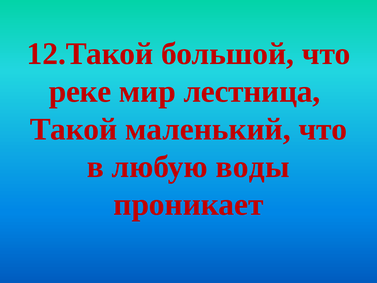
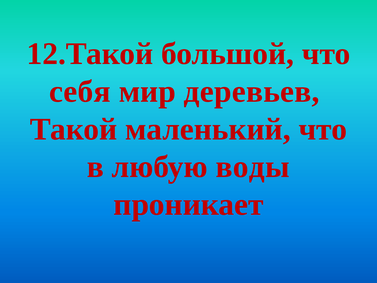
реке: реке -> себя (80, 91)
лестница: лестница -> деревьев (252, 91)
